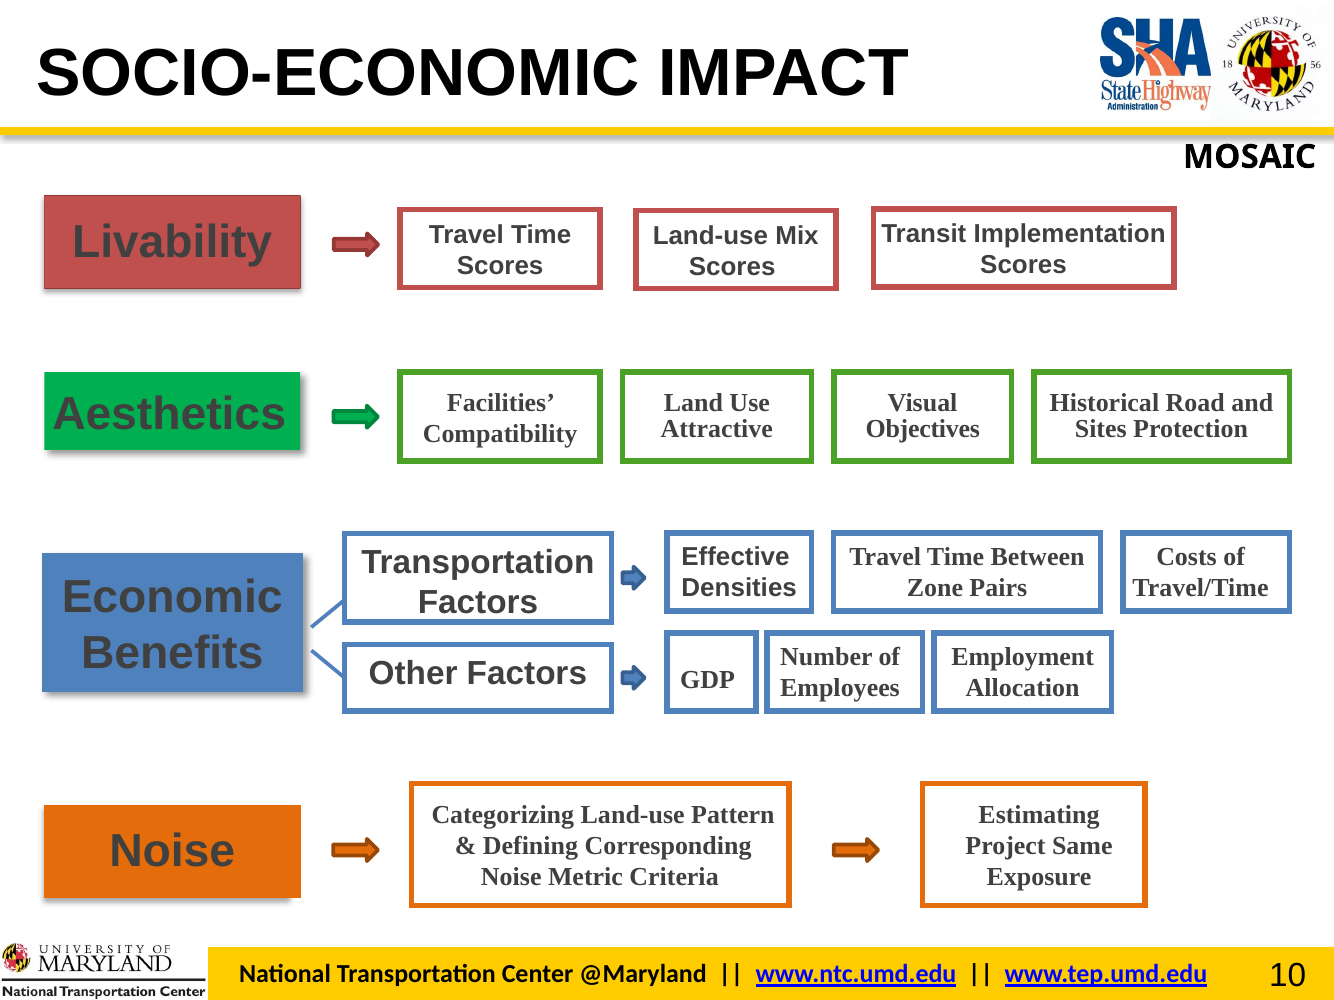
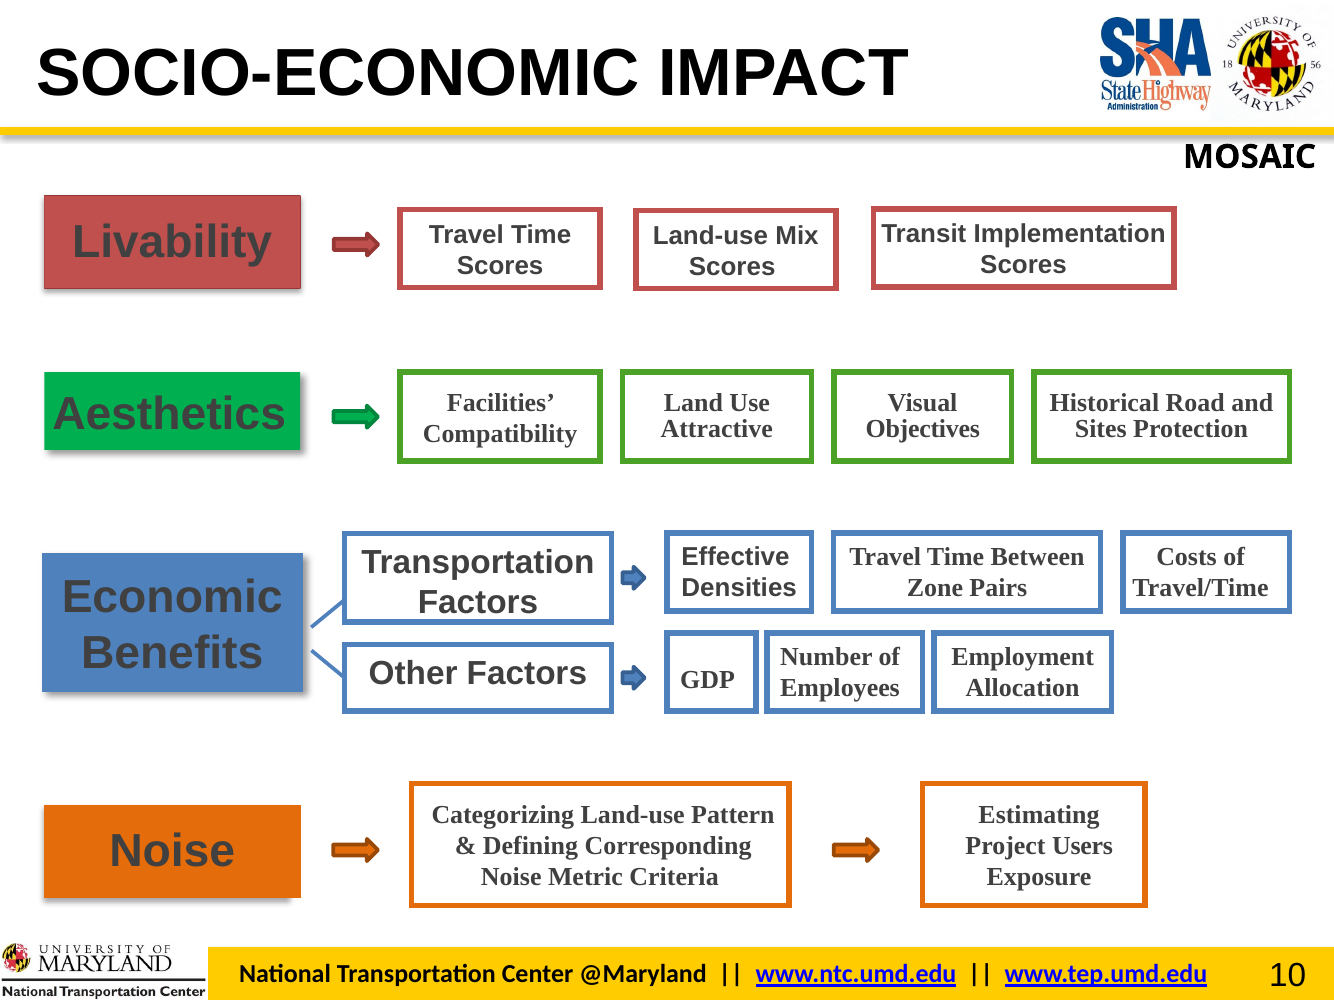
Same: Same -> Users (1082, 846)
